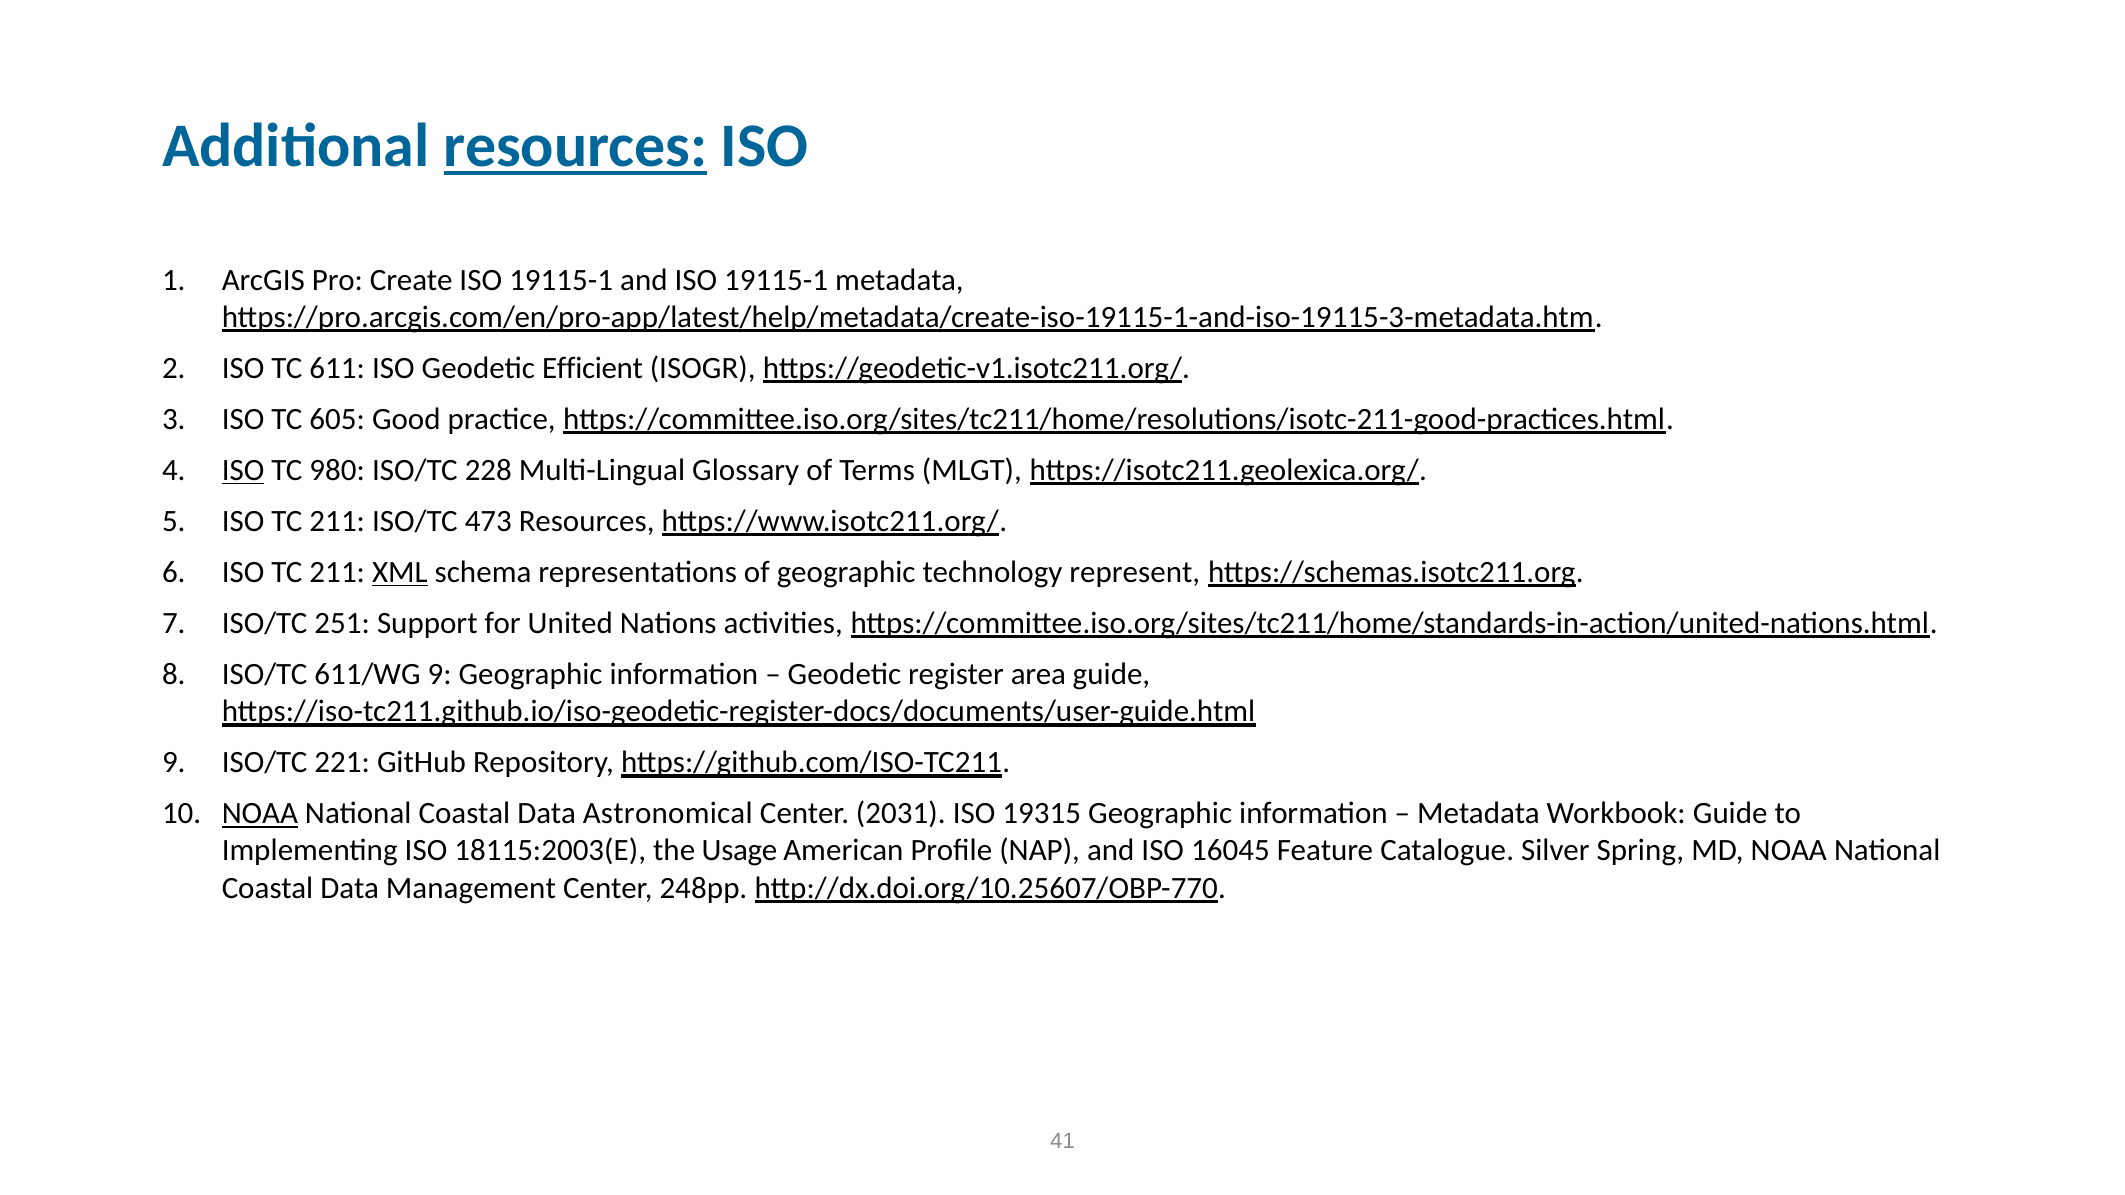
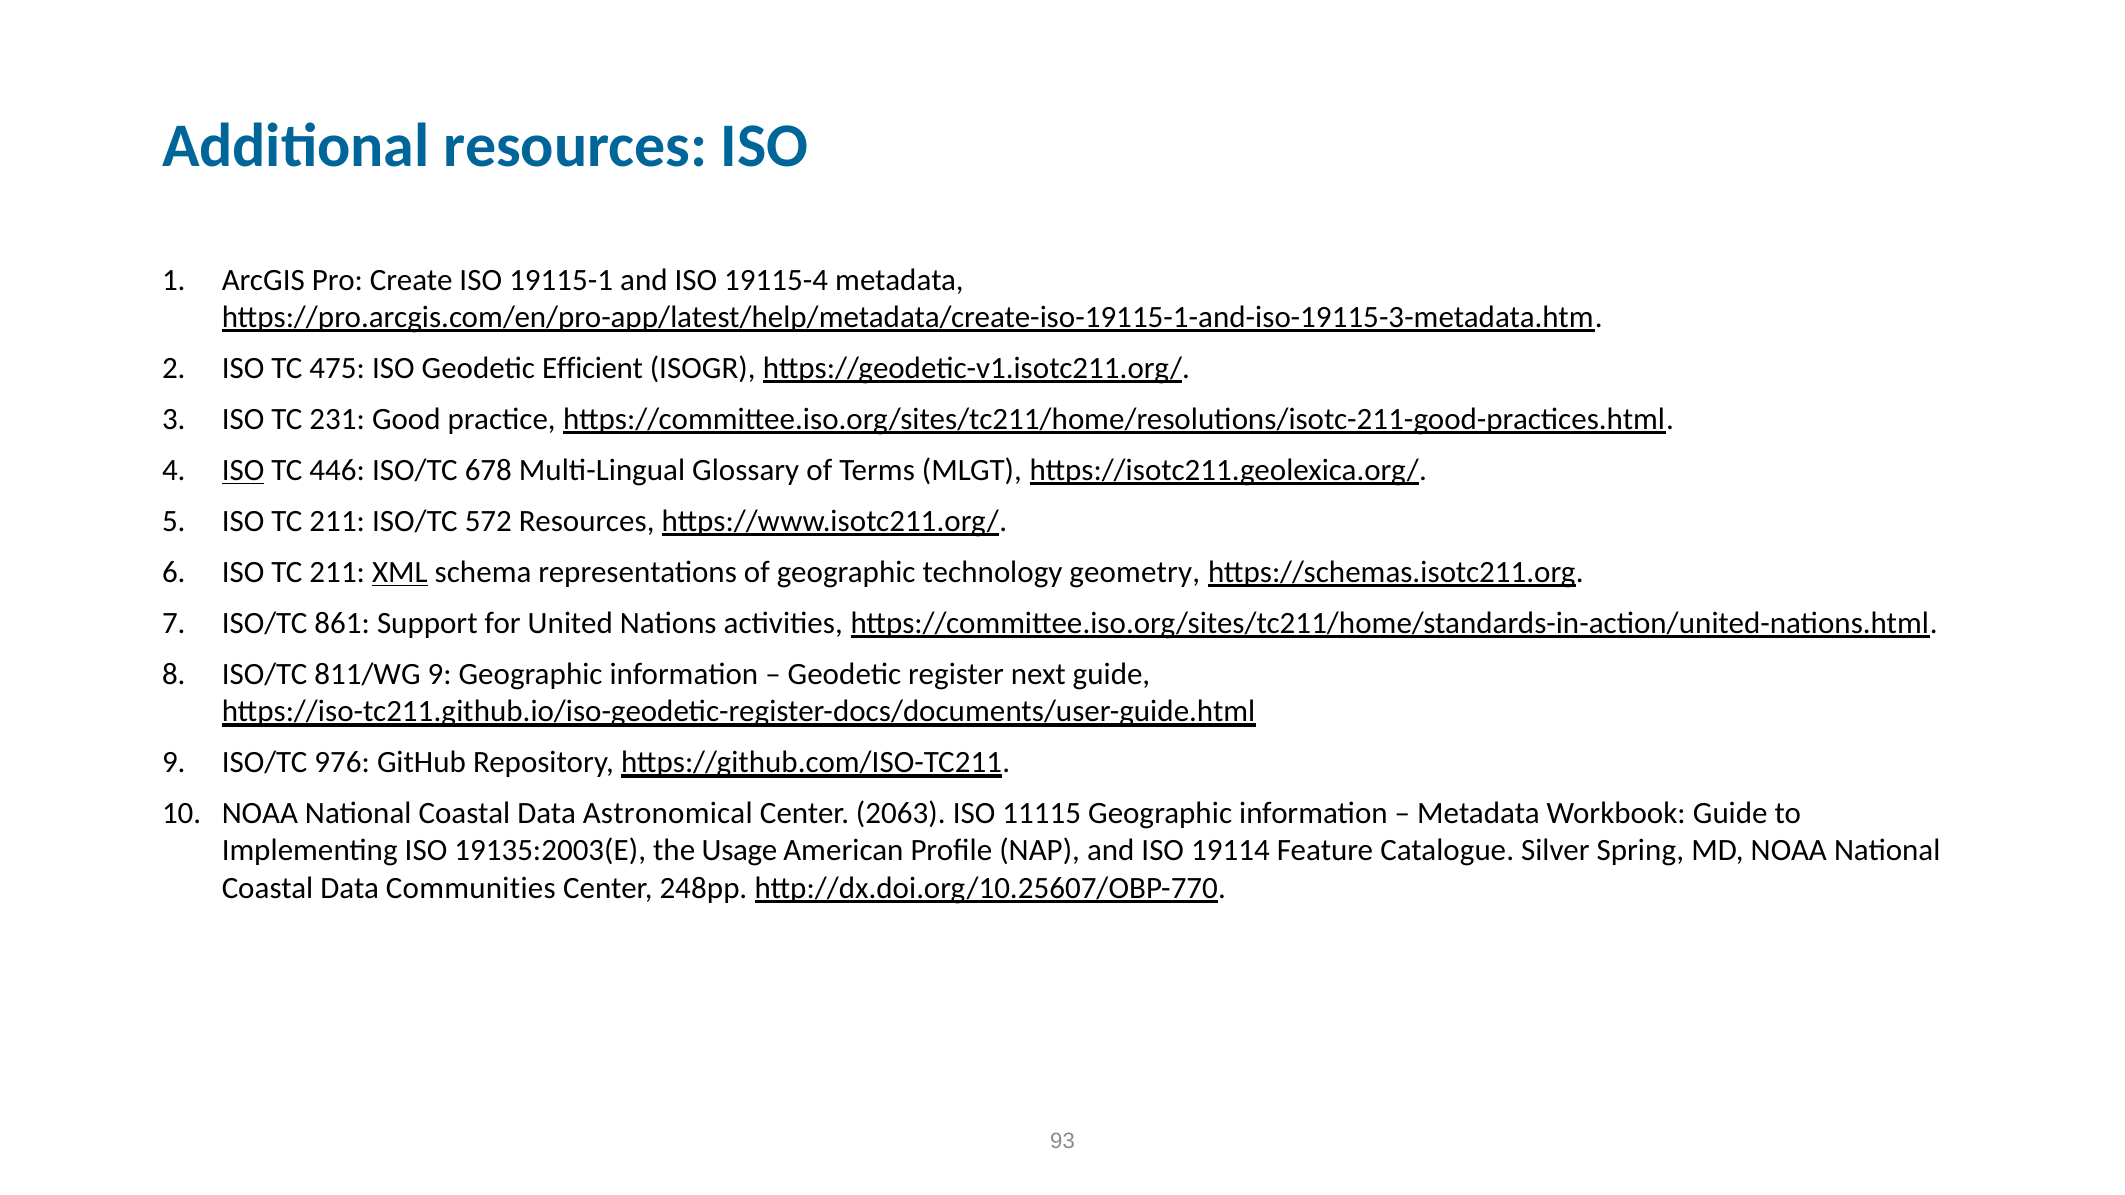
resources underline: present -> none (575, 146)
and ISO 19115-1: 19115-1 -> 19115-4 (776, 280)
611: 611 -> 475 (337, 368)
605: 605 -> 231 (337, 419)
980: 980 -> 446 (337, 470)
228: 228 -> 678 (488, 470)
473: 473 -> 572 (488, 521)
represent: represent -> geometry (1135, 572)
251: 251 -> 861 (342, 623)
611/WG: 611/WG -> 811/WG (367, 674)
area: area -> next (1038, 674)
221: 221 -> 976 (342, 763)
NOAA underline: present -> none (260, 814)
2031: 2031 -> 2063 (901, 814)
19315: 19315 -> 11115 (1042, 814)
18115:2003(E: 18115:2003(E -> 19135:2003(E (550, 851)
16045: 16045 -> 19114 (1230, 851)
Management: Management -> Communities (471, 888)
41: 41 -> 93 (1063, 1141)
